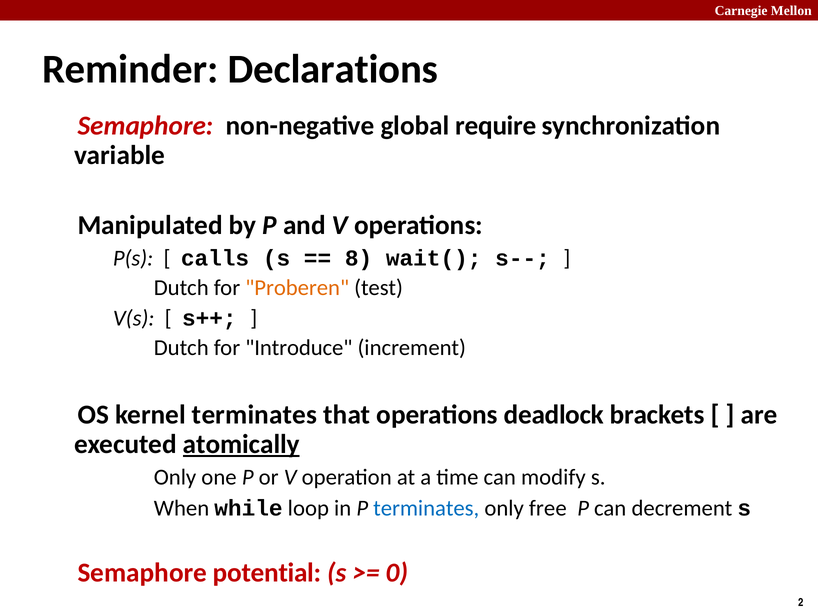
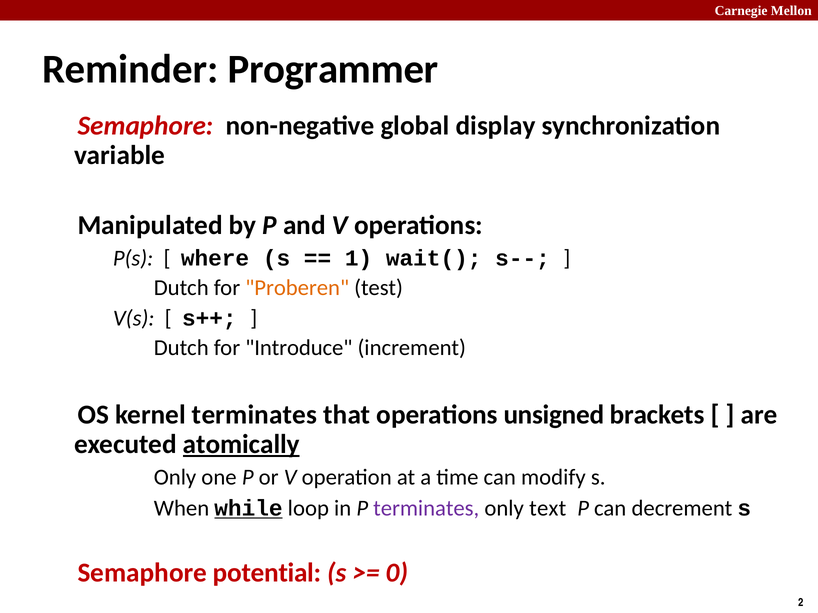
Declarations: Declarations -> Programmer (333, 69)
require: require -> display (496, 126)
calls: calls -> where (215, 258)
8: 8 -> 1 (359, 258)
deadlock: deadlock -> unsigned (554, 415)
while underline: none -> present (248, 509)
terminates colour: blue -> purple (426, 509)
free: free -> text (548, 509)
